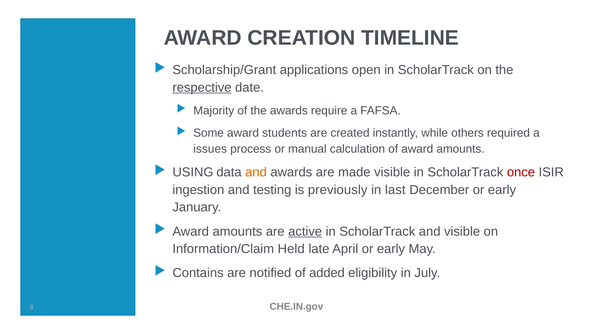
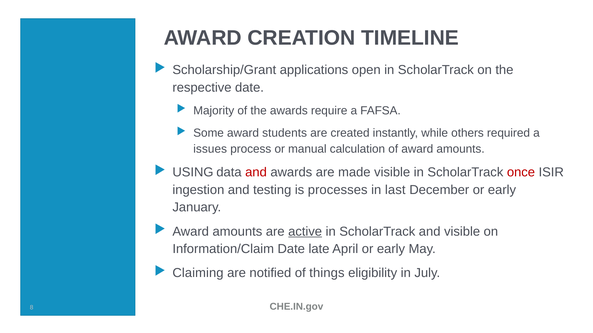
respective underline: present -> none (202, 88)
and colour: orange -> red (256, 173)
previously: previously -> processes (338, 190)
Information/Claim Held: Held -> Date (291, 249)
Contains: Contains -> Claiming (198, 273)
added: added -> things (327, 273)
